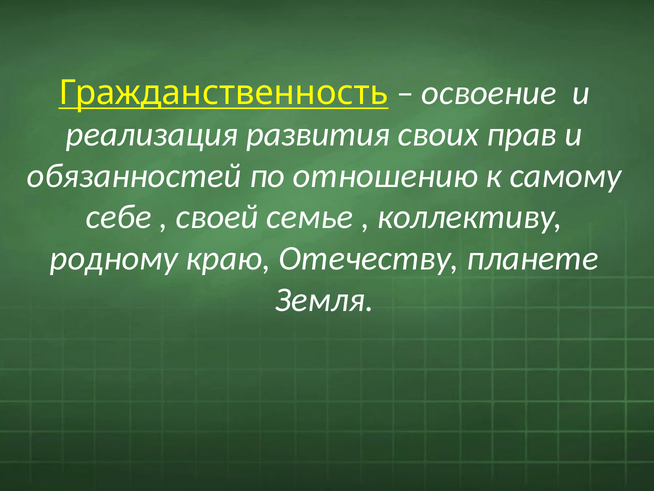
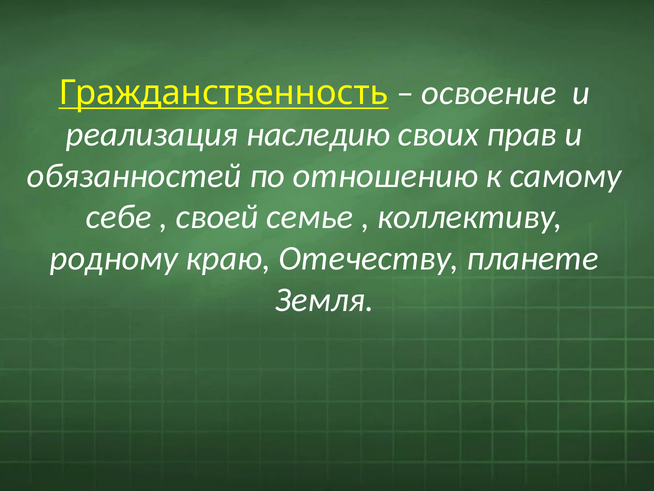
развития: развития -> наследию (318, 134)
